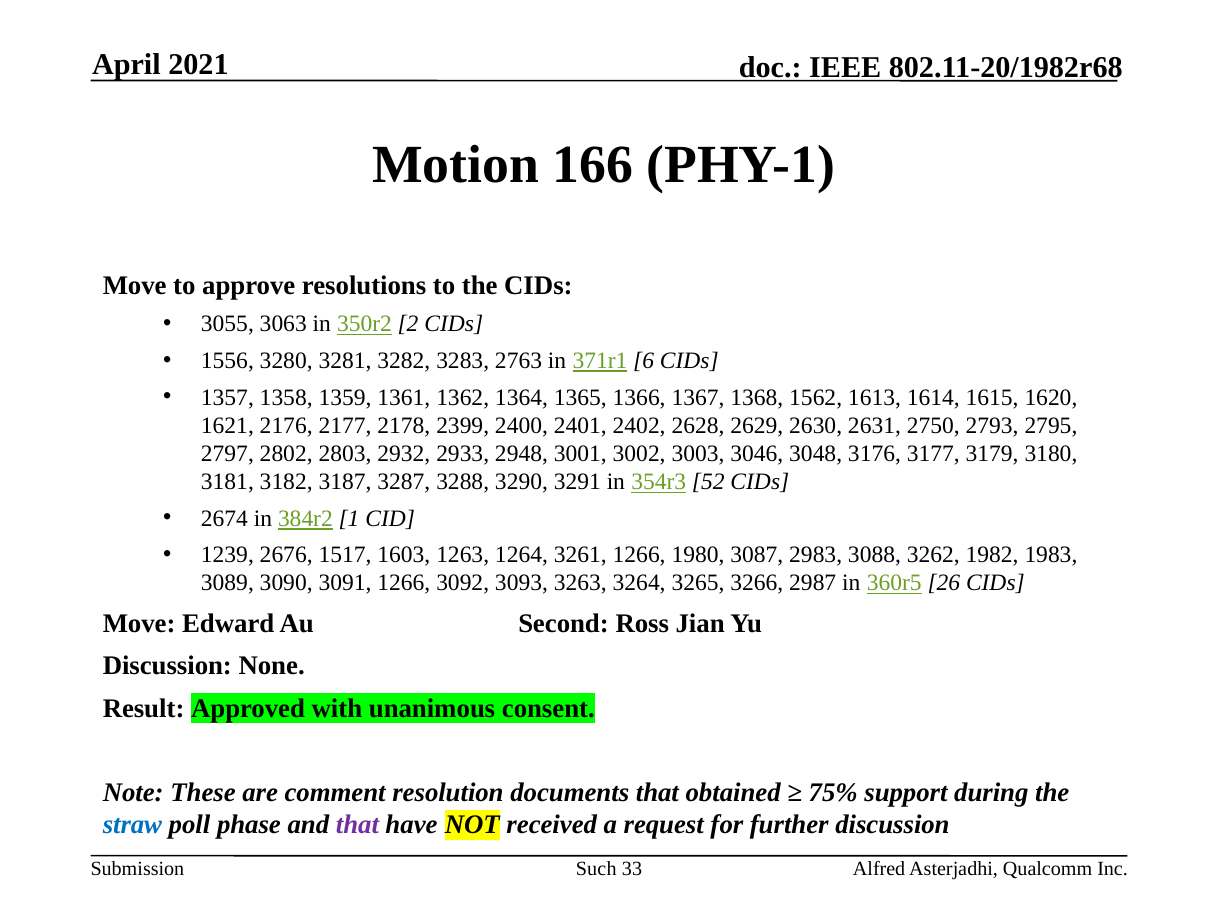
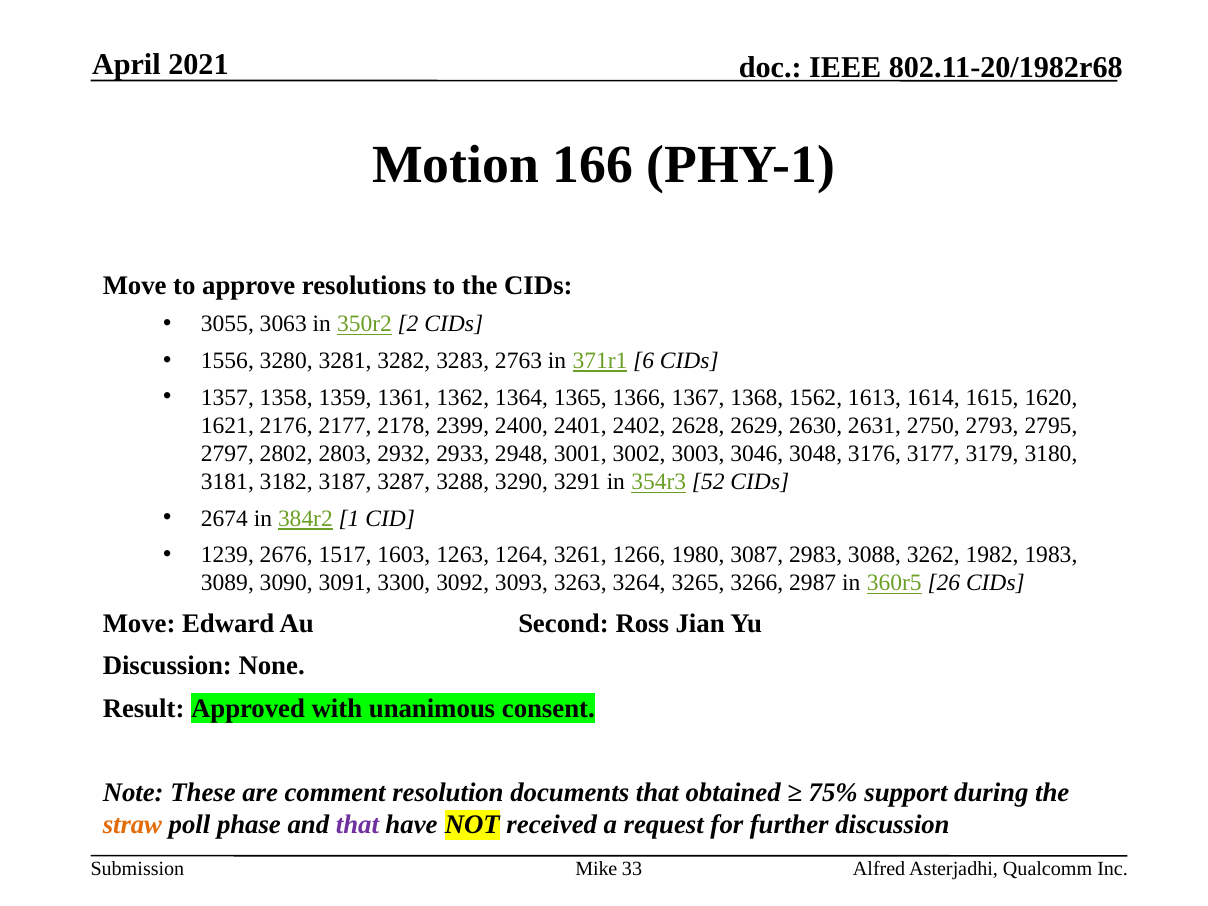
3091 1266: 1266 -> 3300 (404, 583)
straw colour: blue -> orange (132, 825)
Such: Such -> Mike (596, 869)
